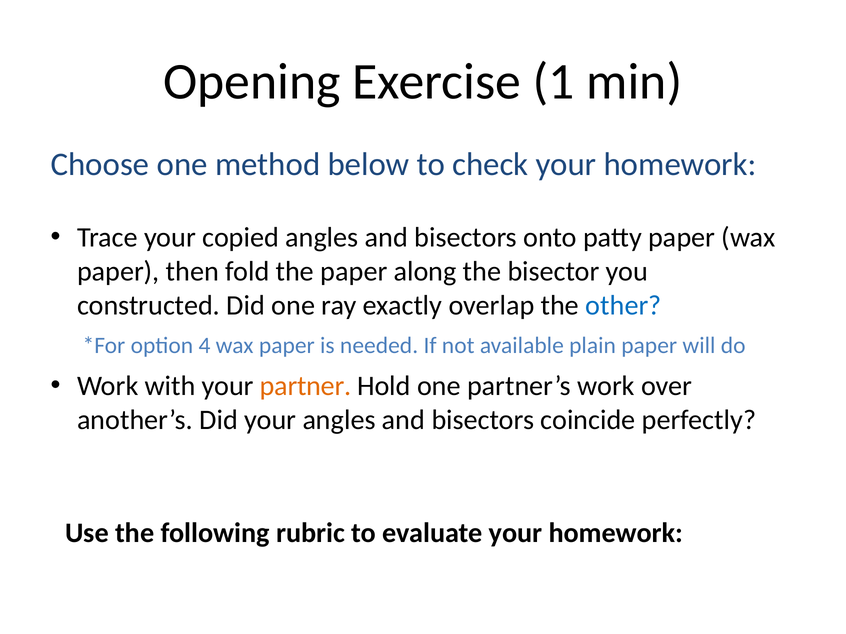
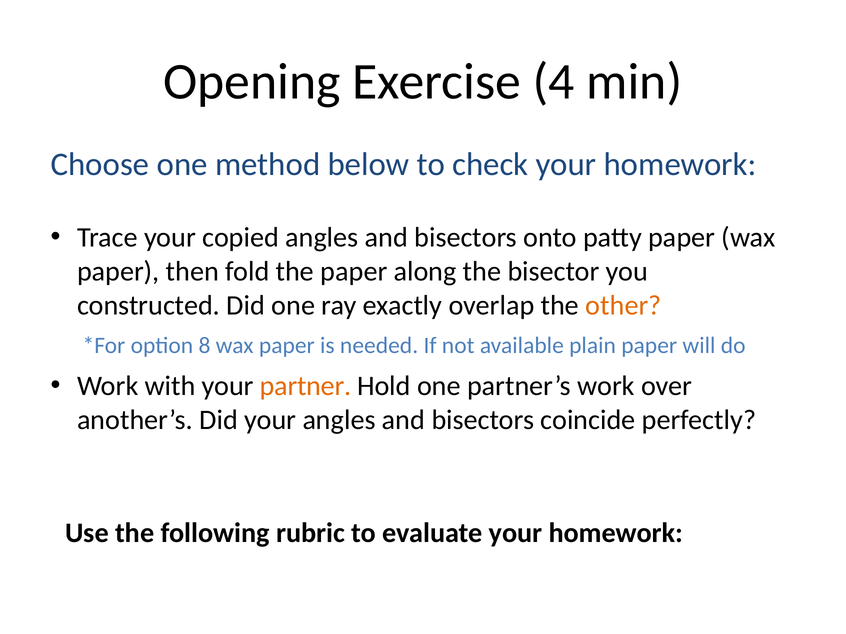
1: 1 -> 4 (554, 82)
other colour: blue -> orange (623, 305)
4: 4 -> 8 (204, 346)
